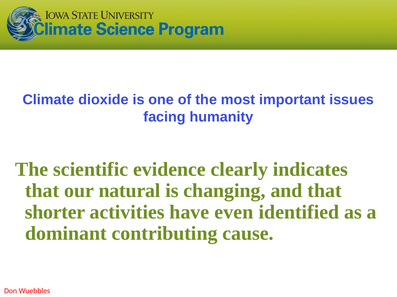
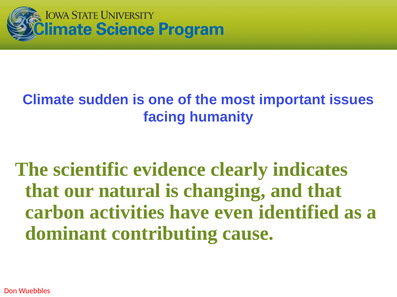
dioxide: dioxide -> sudden (104, 100)
shorter: shorter -> carbon (55, 213)
